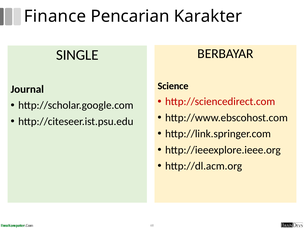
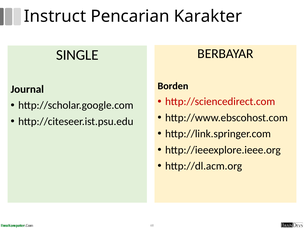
Finance: Finance -> Instruct (55, 16)
Science: Science -> Borden (173, 86)
